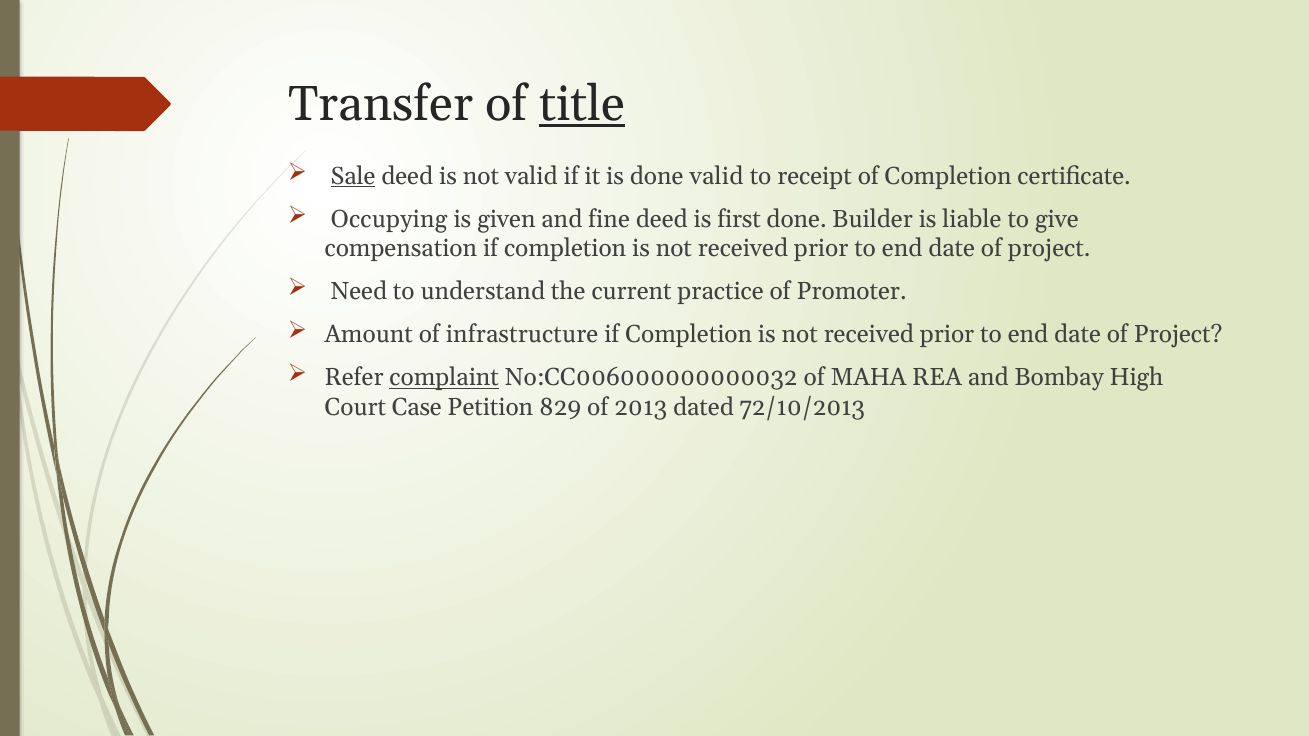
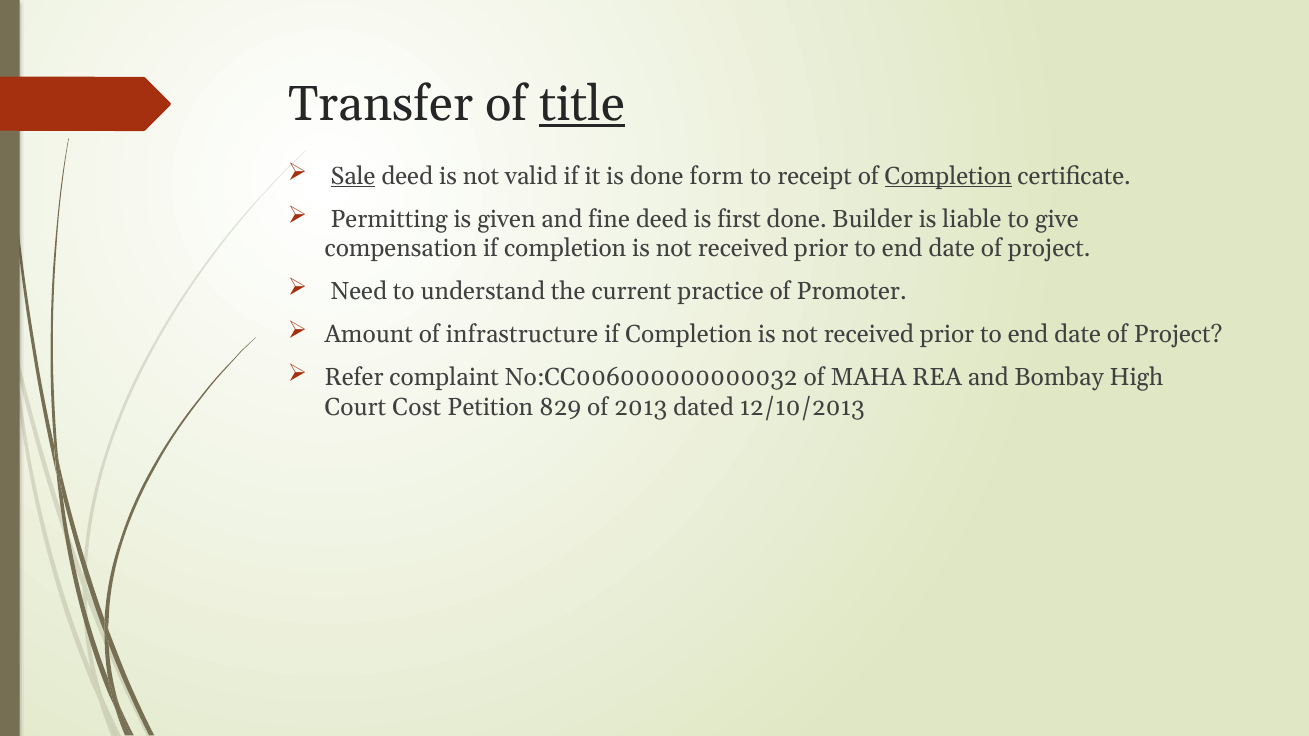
done valid: valid -> form (717, 176)
Completion underline: none -> present (948, 176)
Occupying: Occupying -> Permitting (389, 219)
complaint underline: present -> none (444, 378)
Case: Case -> Cost (417, 407)
72/10/2013: 72/10/2013 -> 12/10/2013 (802, 407)
